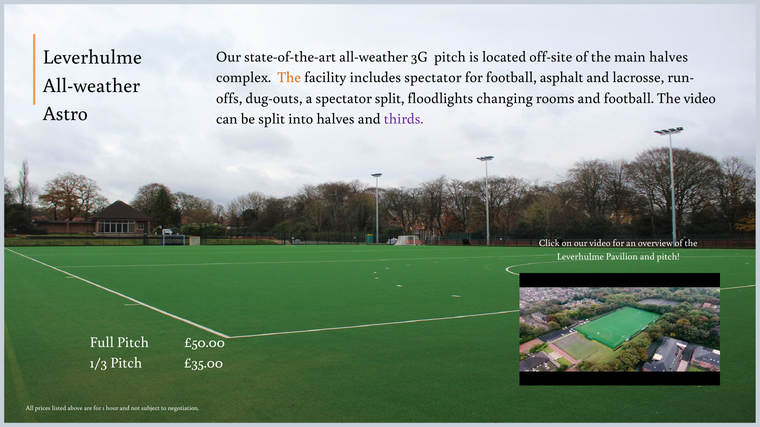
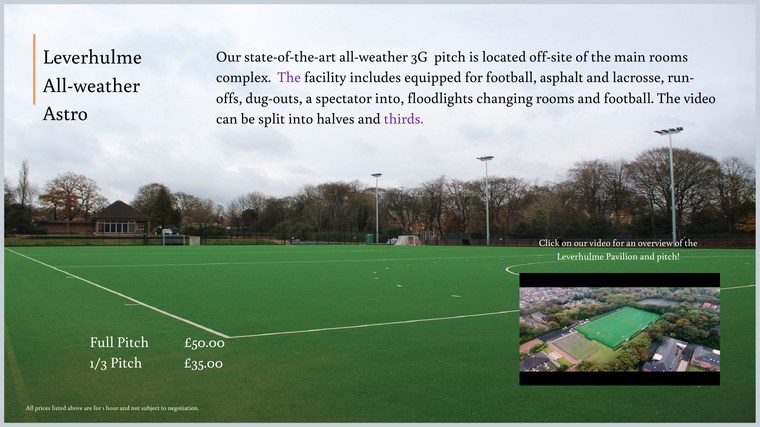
main halves: halves -> rooms (669, 57)
The colour: orange -> purple (289, 78)
includes spectator: spectator -> equipped (433, 78)
spectator split: split -> into (389, 98)
